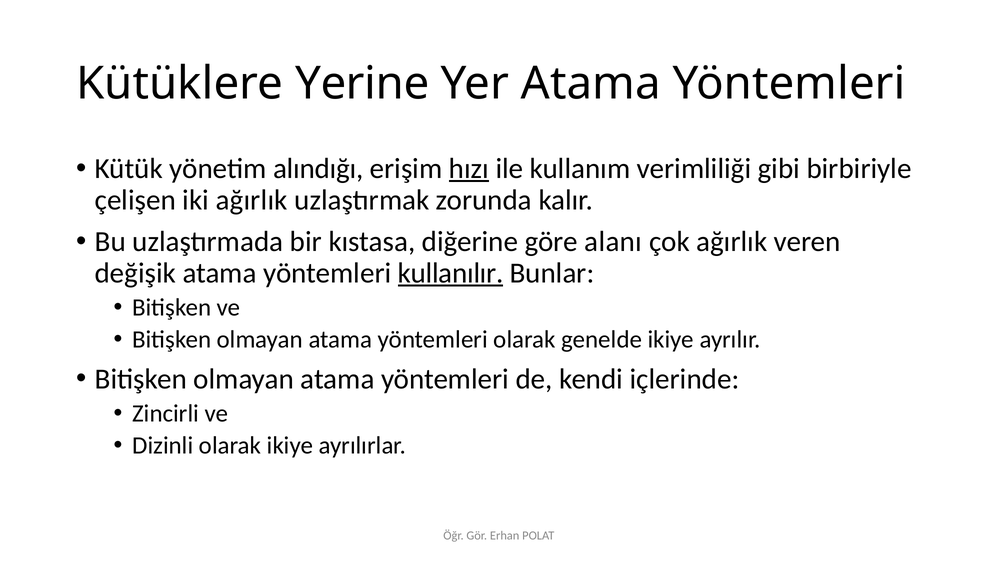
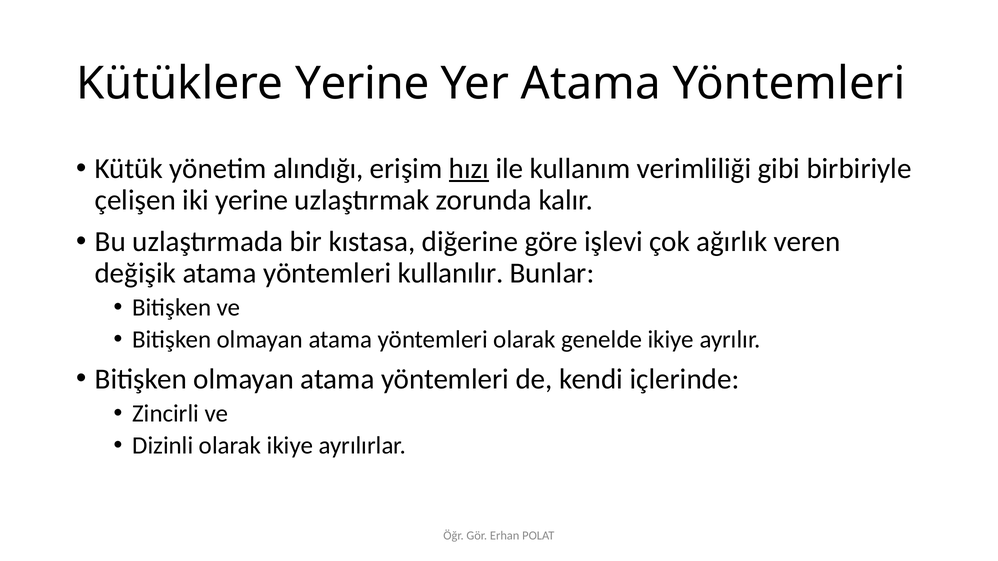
iki ağırlık: ağırlık -> yerine (252, 200)
alanı: alanı -> işlevi (614, 242)
kullanılır underline: present -> none (451, 273)
